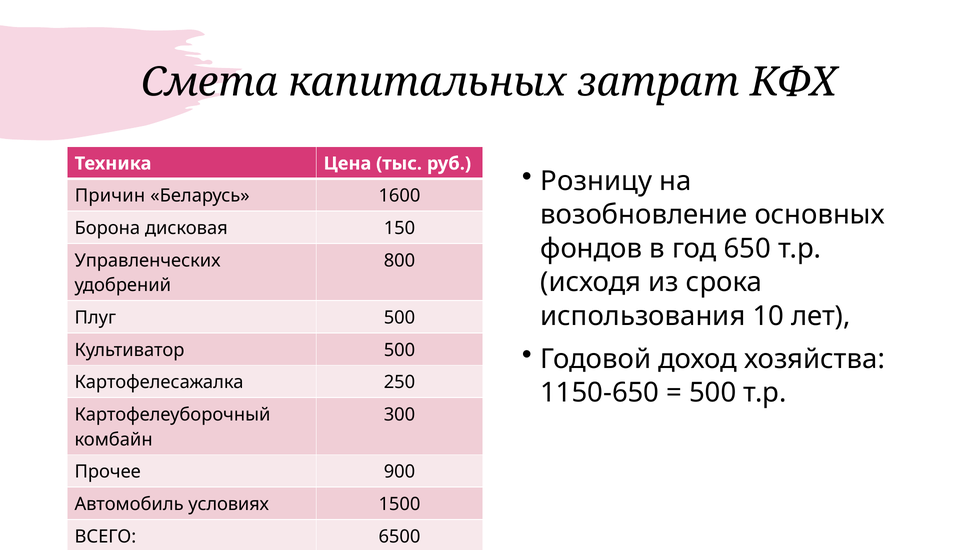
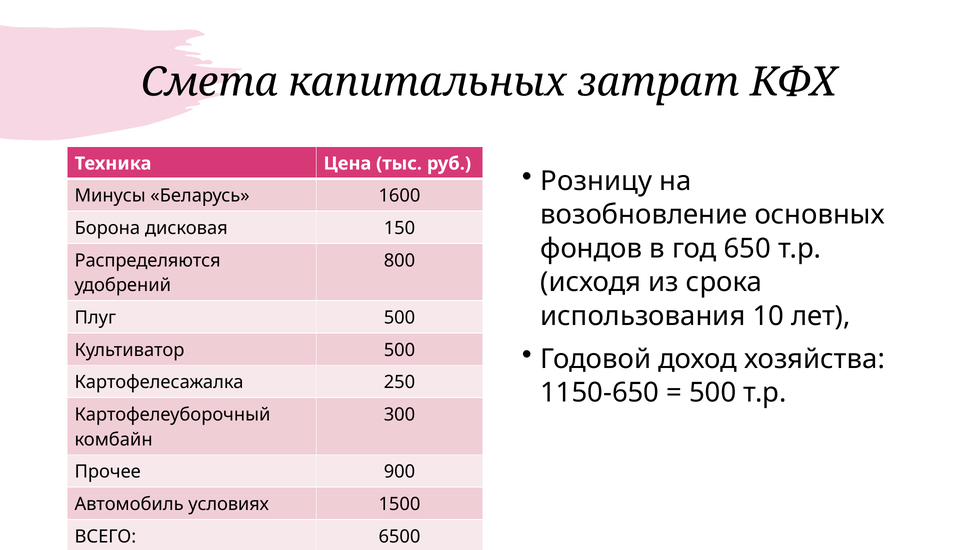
Причин: Причин -> Минусы (110, 196)
Управленческих: Управленческих -> Распределяются (148, 261)
